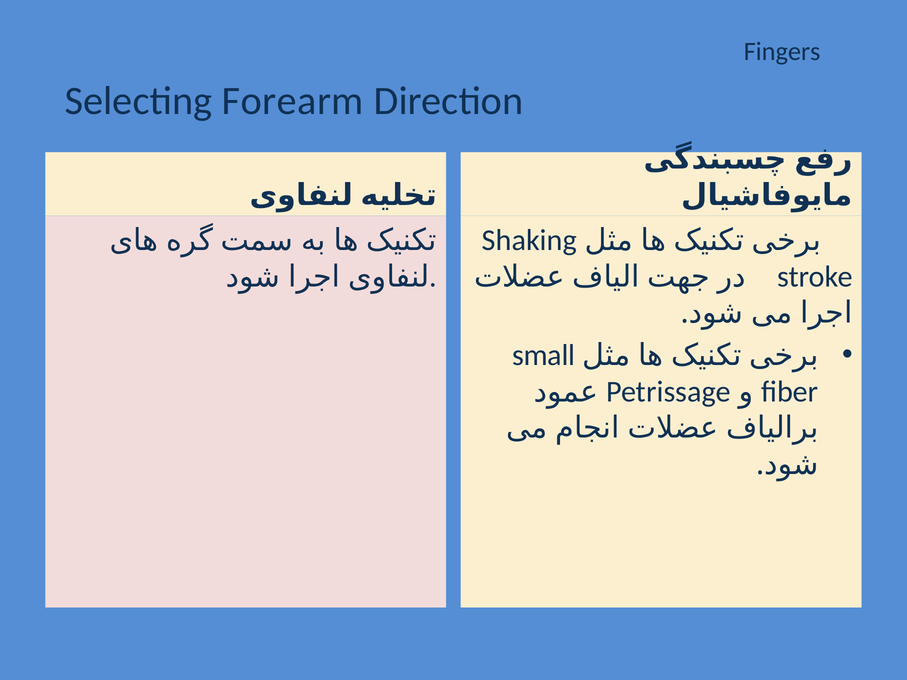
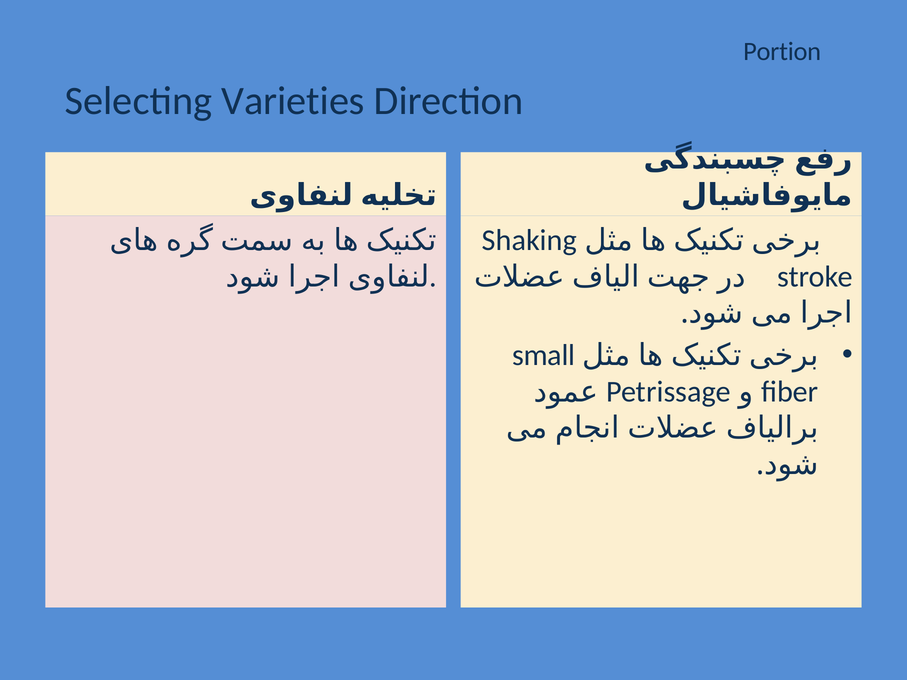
Fingers: Fingers -> Portion (782, 52)
Forearm: Forearm -> Varieties (293, 101)
